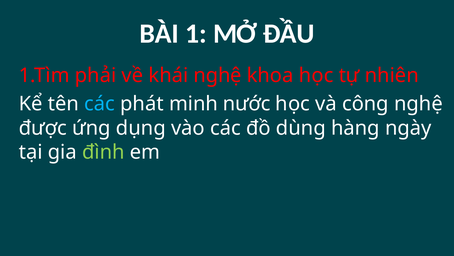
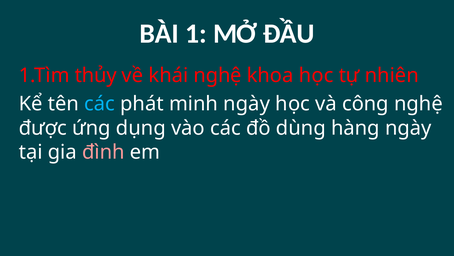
phải: phải -> thủy (96, 75)
minh nước: nước -> ngày (247, 103)
đình colour: light green -> pink (103, 152)
